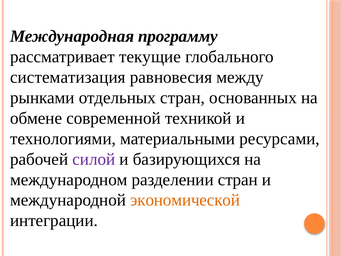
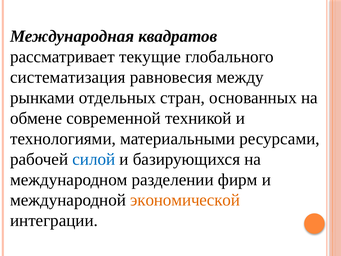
программу: программу -> квадратов (178, 36)
силой colour: purple -> blue (94, 159)
разделении стран: стран -> фирм (238, 179)
